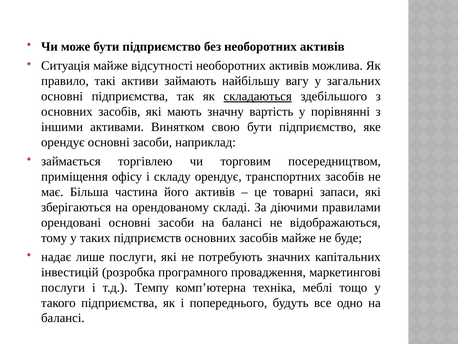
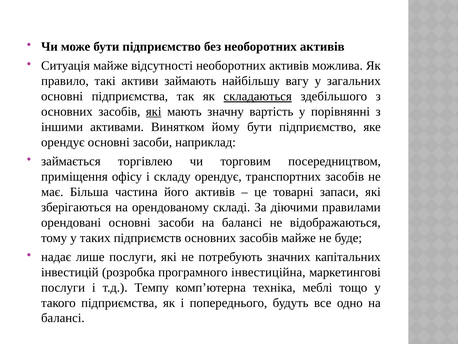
які underline: none -> present (154, 111)
свою: свою -> йому (226, 127)
провадження: провадження -> інвестиційна (268, 272)
